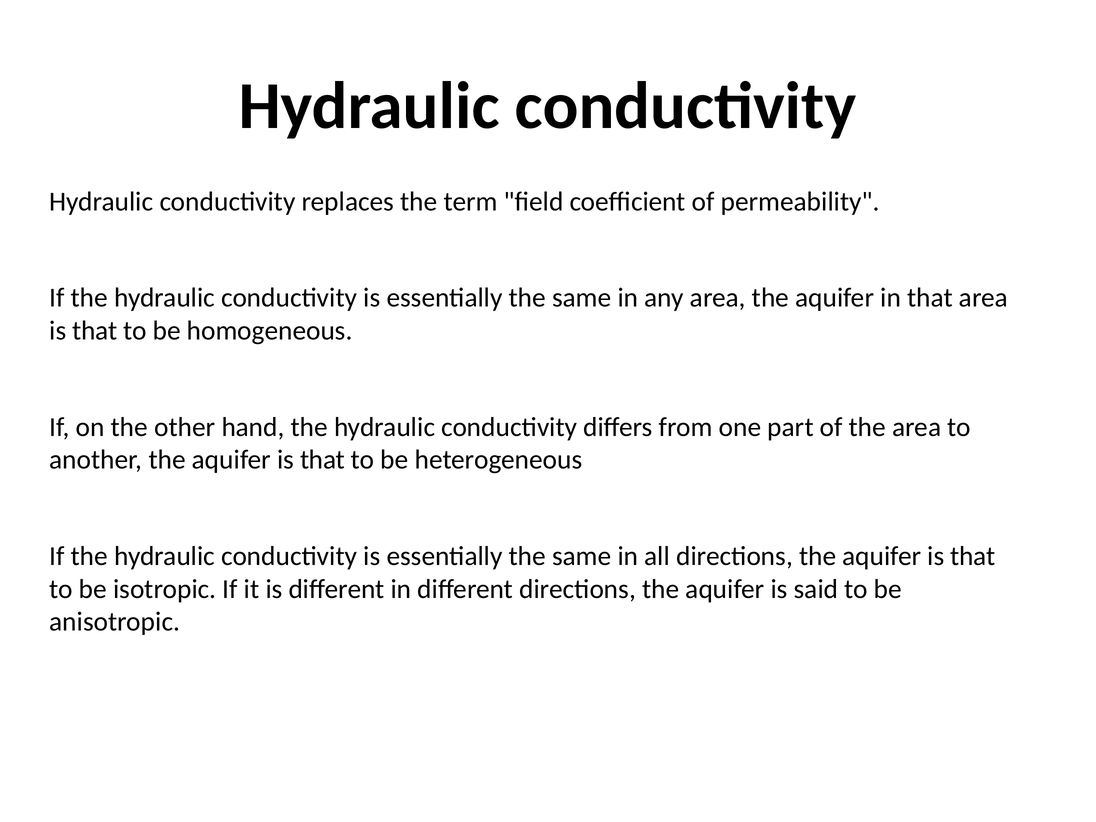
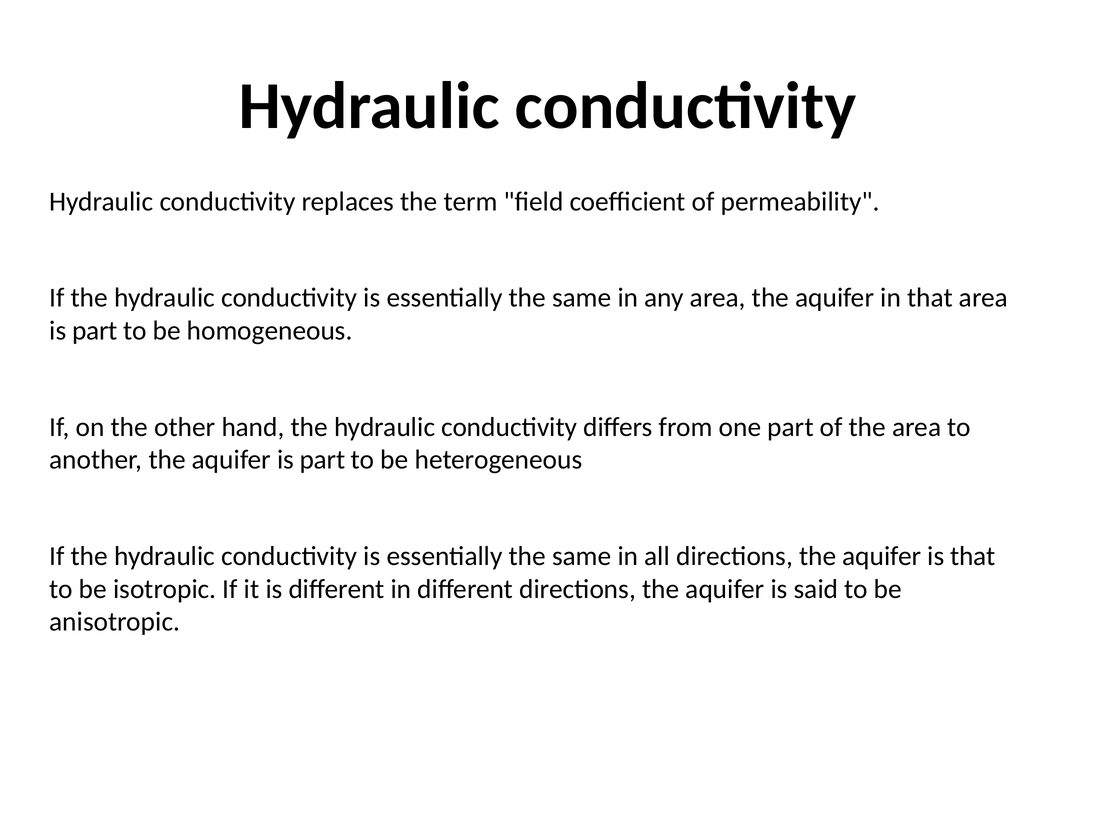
that: that -> part (95, 331)
that: that -> part (323, 460)
